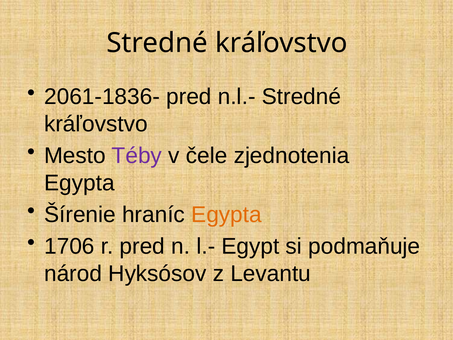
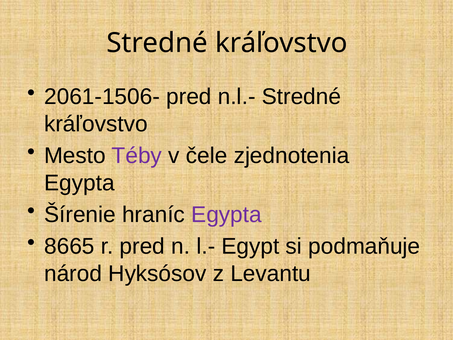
2061-1836-: 2061-1836- -> 2061-1506- (102, 97)
Egypta colour: orange -> purple (227, 214)
1706: 1706 -> 8665 (69, 246)
